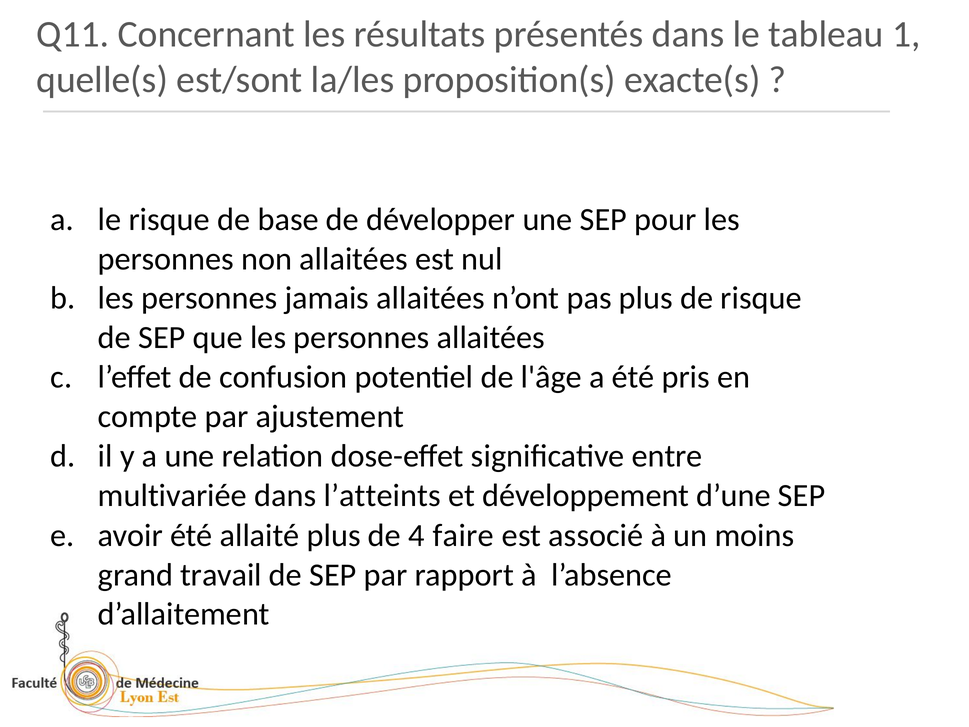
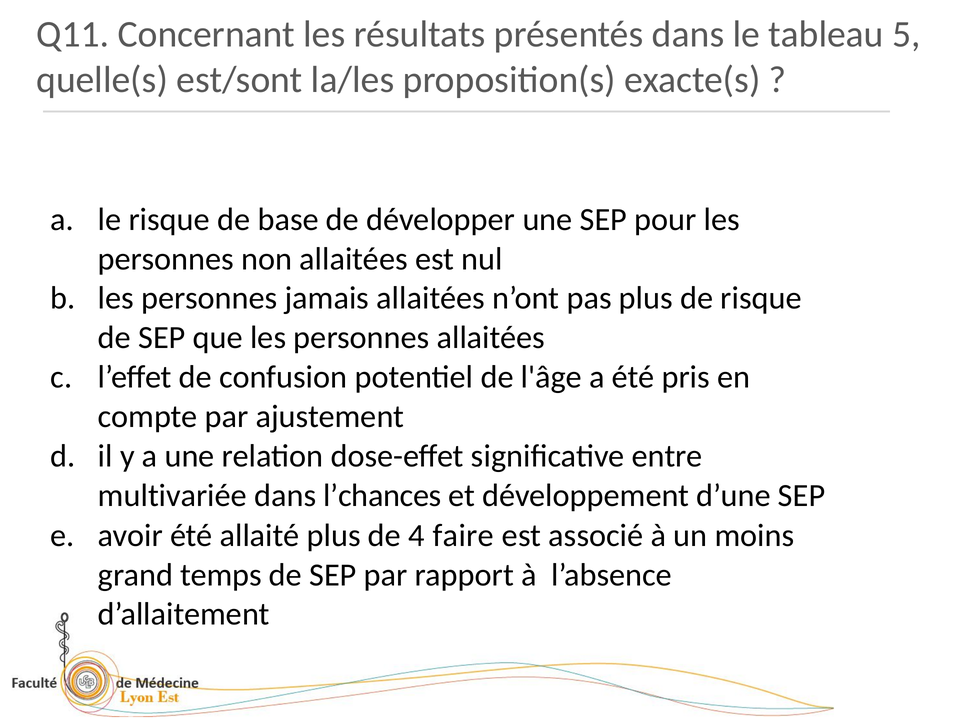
1: 1 -> 5 (906, 34)
l’atteints: l’atteints -> l’chances (382, 495)
travail: travail -> temps (221, 575)
